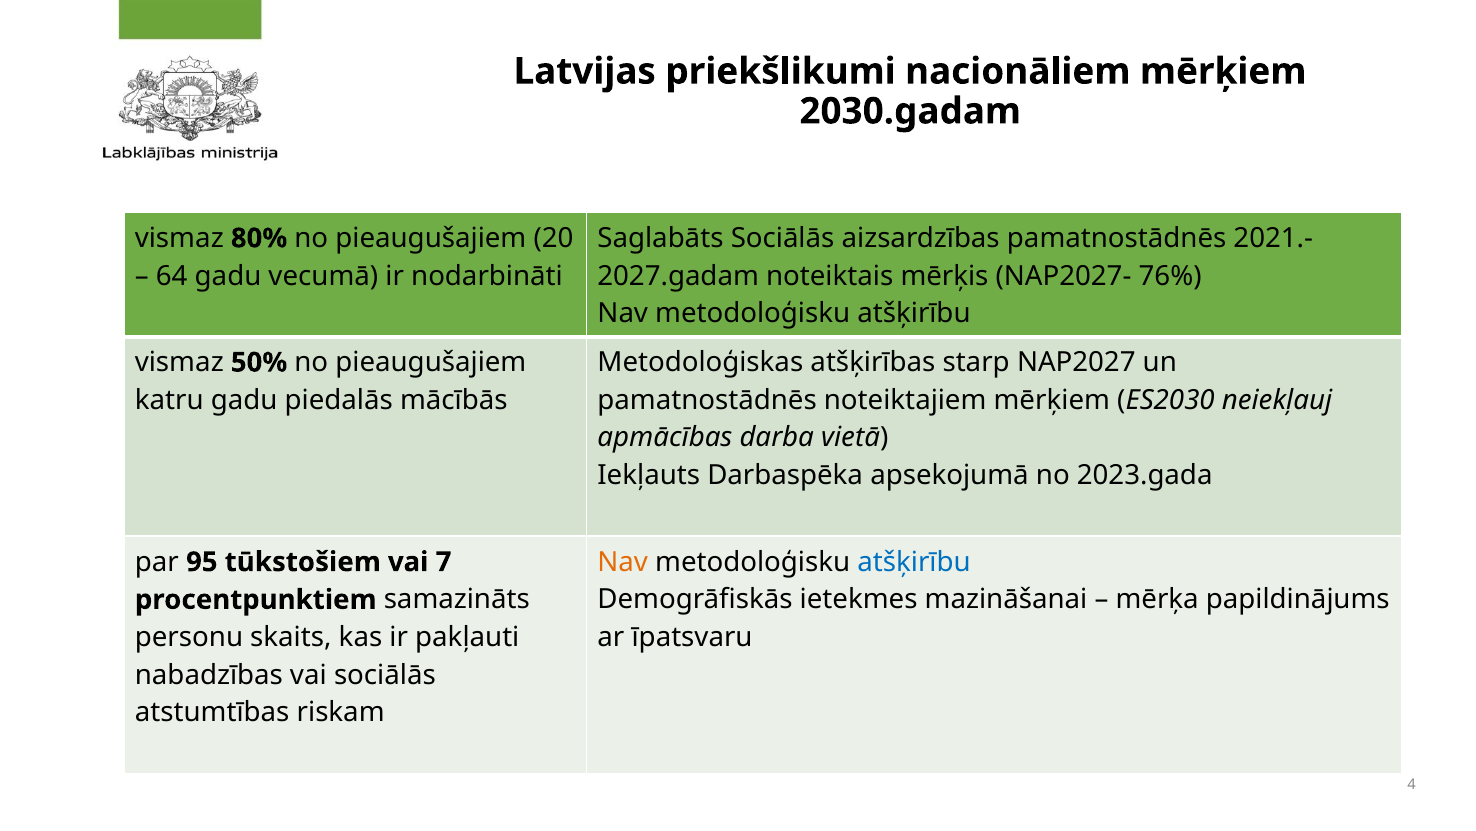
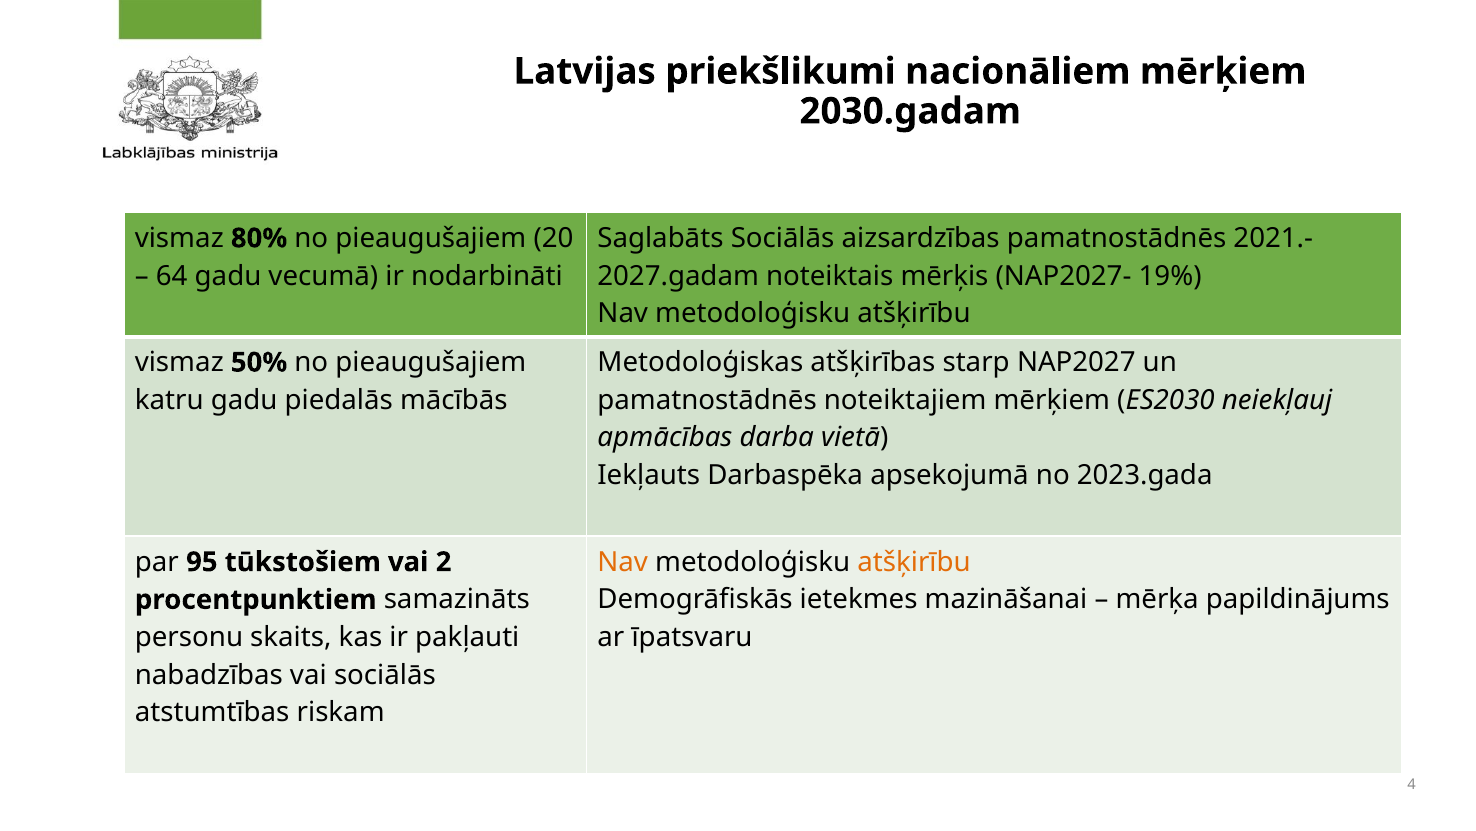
76%: 76% -> 19% (1170, 276)
7: 7 -> 2 (444, 562)
atšķirību colour: blue -> orange (914, 562)
